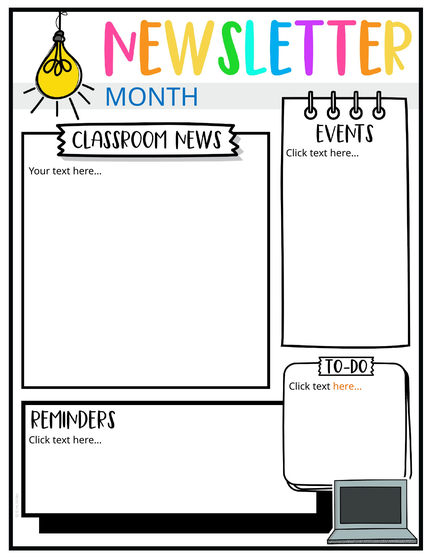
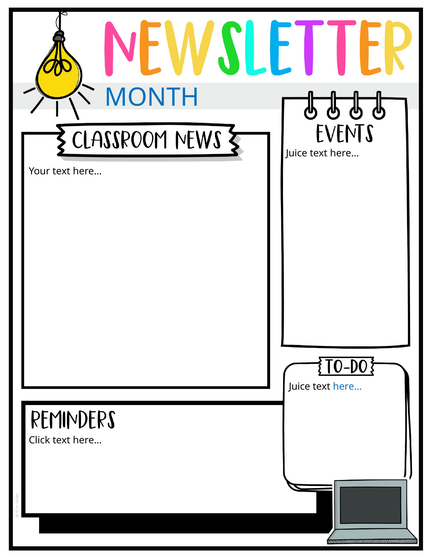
Click: Click -> Juice (297, 153)
Click: Click -> Juice (300, 386)
here… colour: orange -> blue (347, 386)
